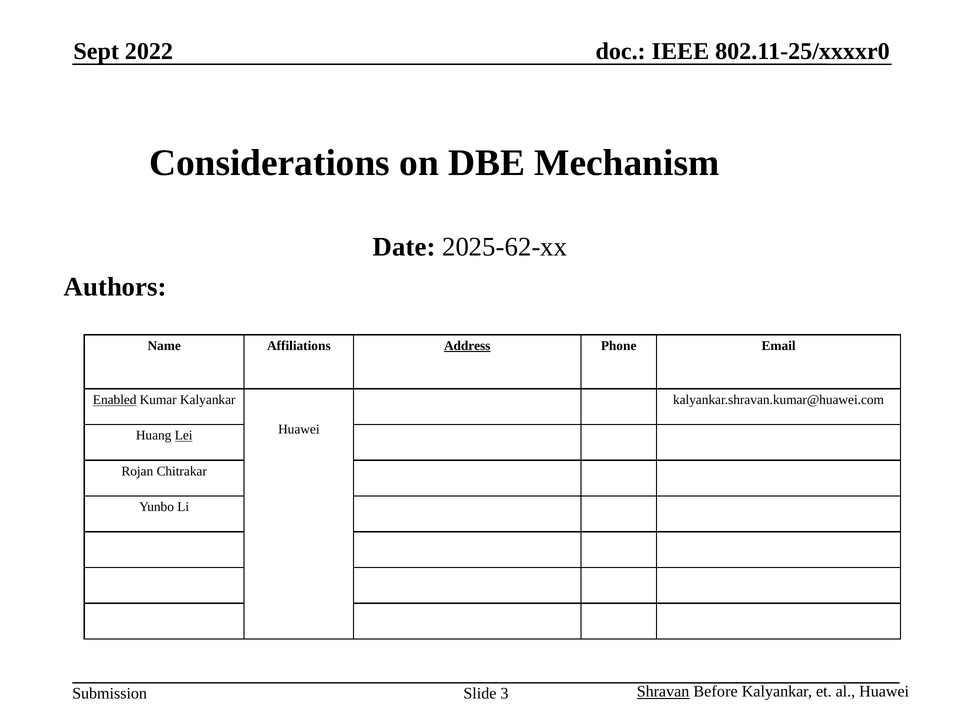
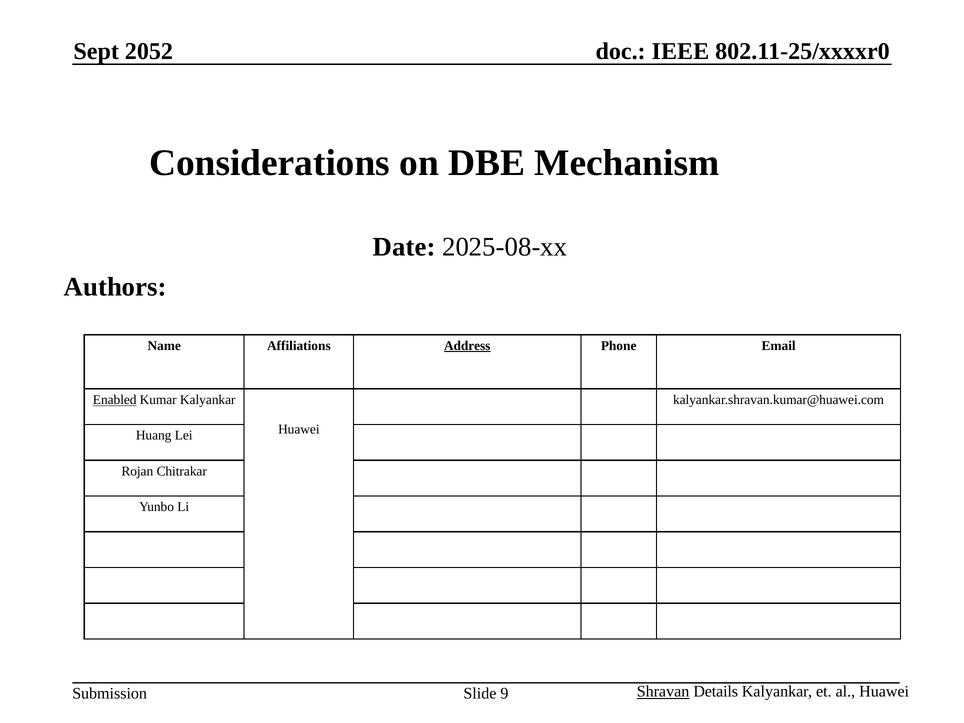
2022: 2022 -> 2052 (149, 51)
2025-62-xx: 2025-62-xx -> 2025-08-xx (505, 247)
Lei underline: present -> none (184, 436)
Before: Before -> Details (716, 692)
3: 3 -> 9 (504, 693)
